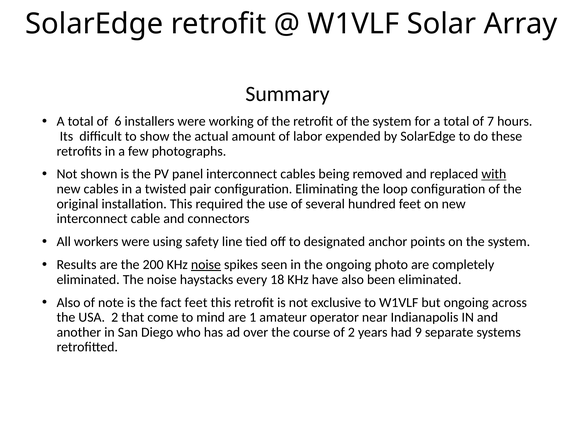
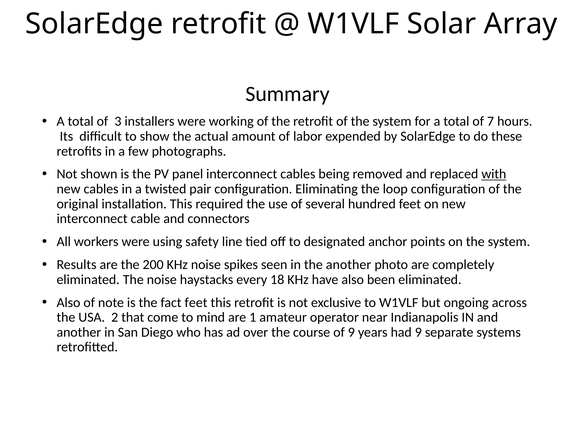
6: 6 -> 3 (118, 121)
noise underline: present -> none (206, 265)
the ongoing: ongoing -> another (349, 265)
of 2: 2 -> 9 (351, 332)
